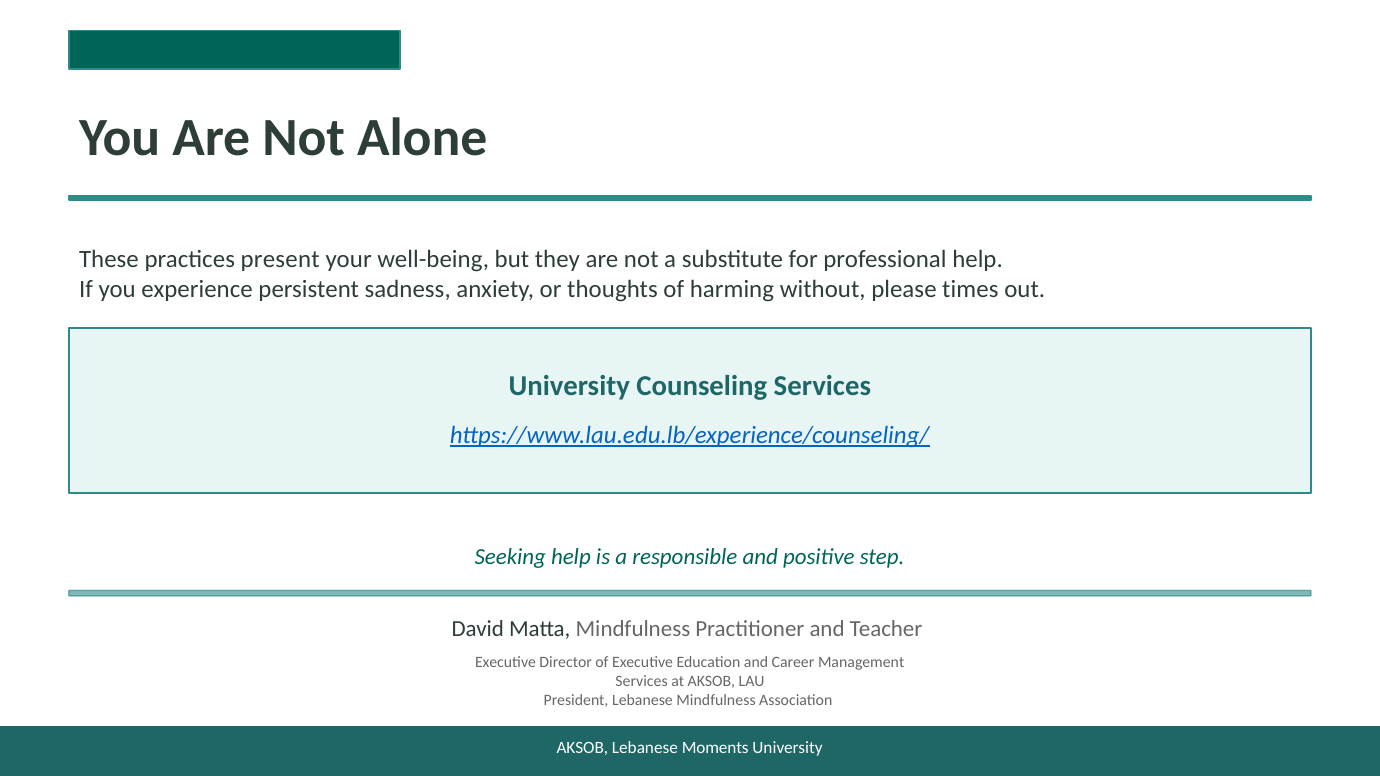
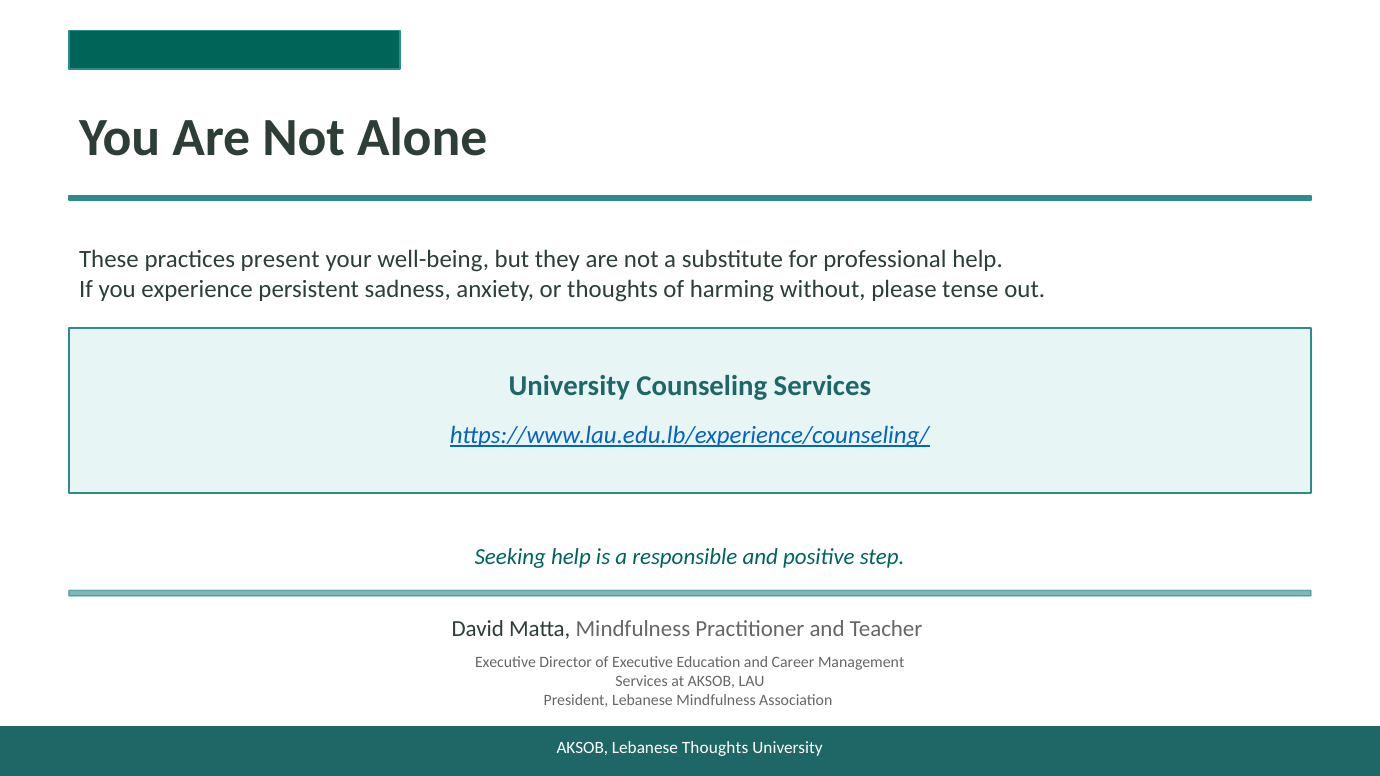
times: times -> tense (970, 289)
Lebanese Moments: Moments -> Thoughts (715, 748)
